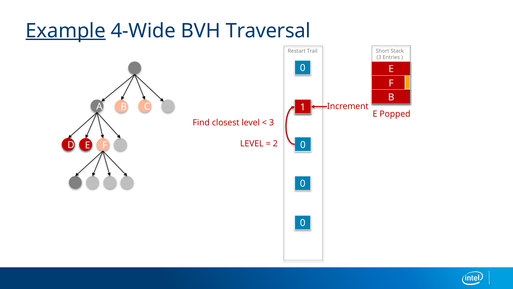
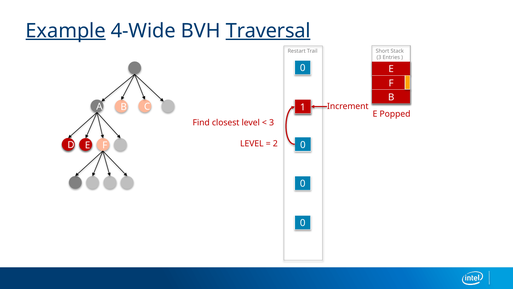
Traversal underline: none -> present (268, 31)
